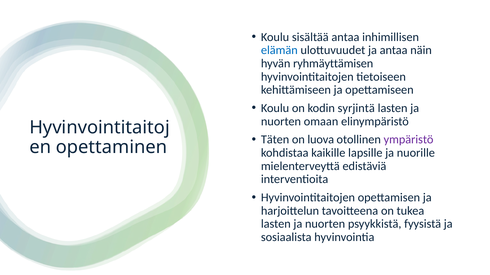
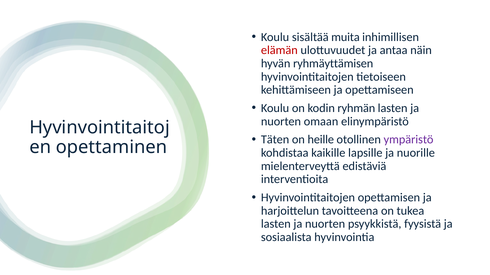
sisältää antaa: antaa -> muita (345, 37)
elämän colour: blue -> red (279, 50)
syrjintä: syrjintä -> ryhmän (356, 108)
luova: luova -> heille (321, 140)
